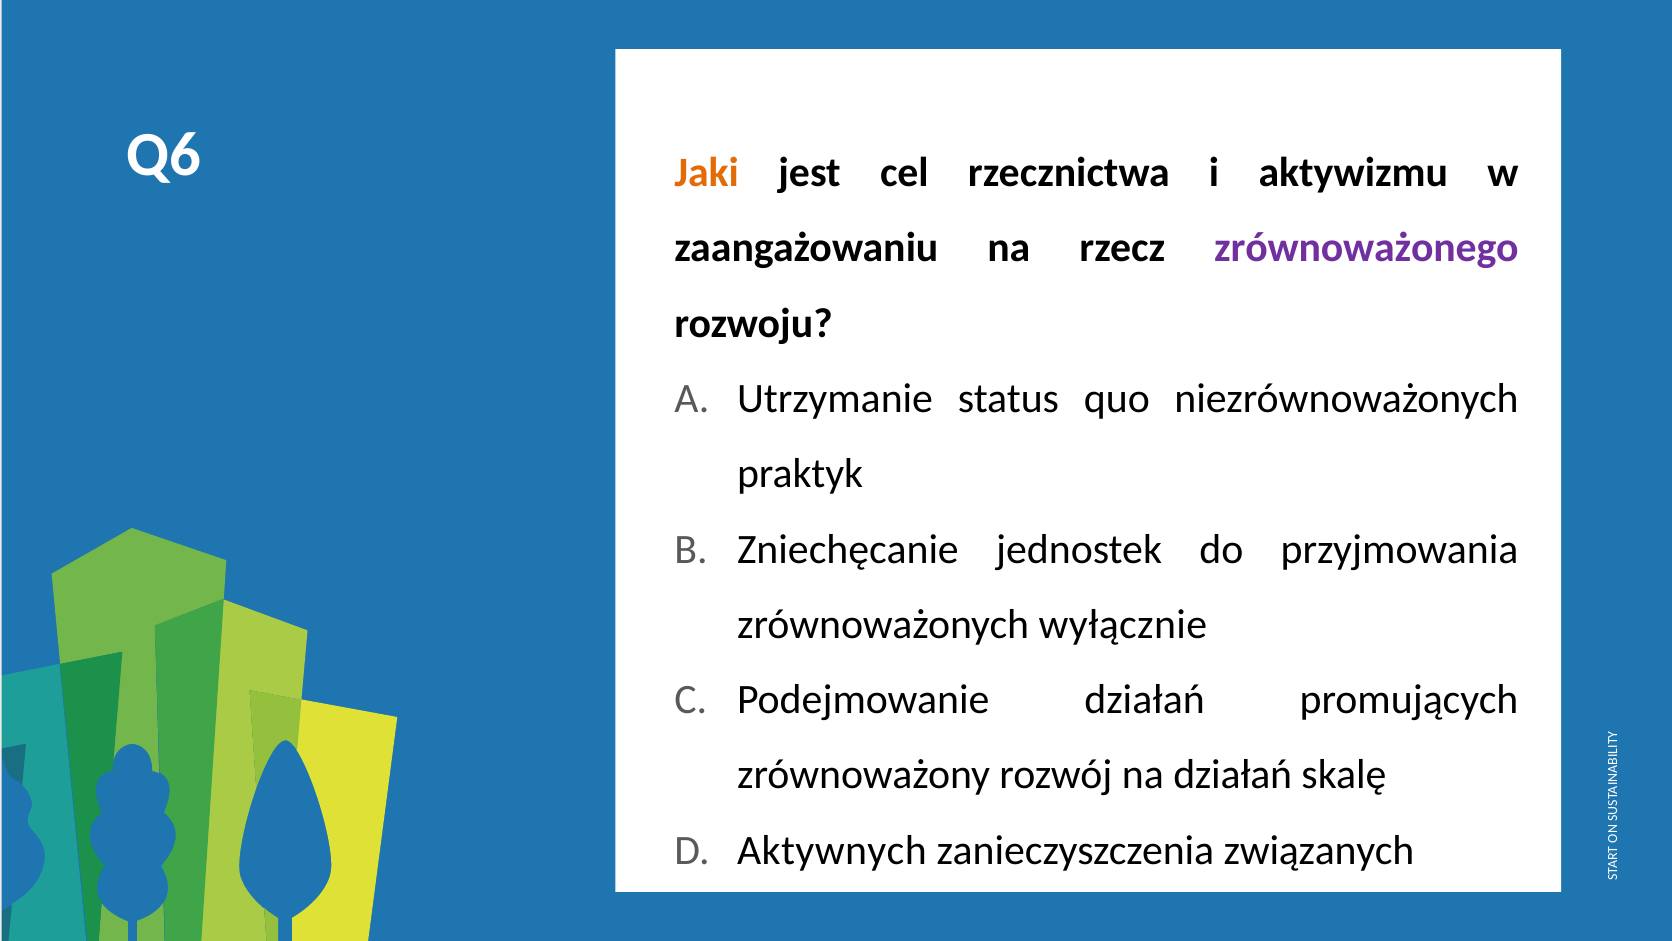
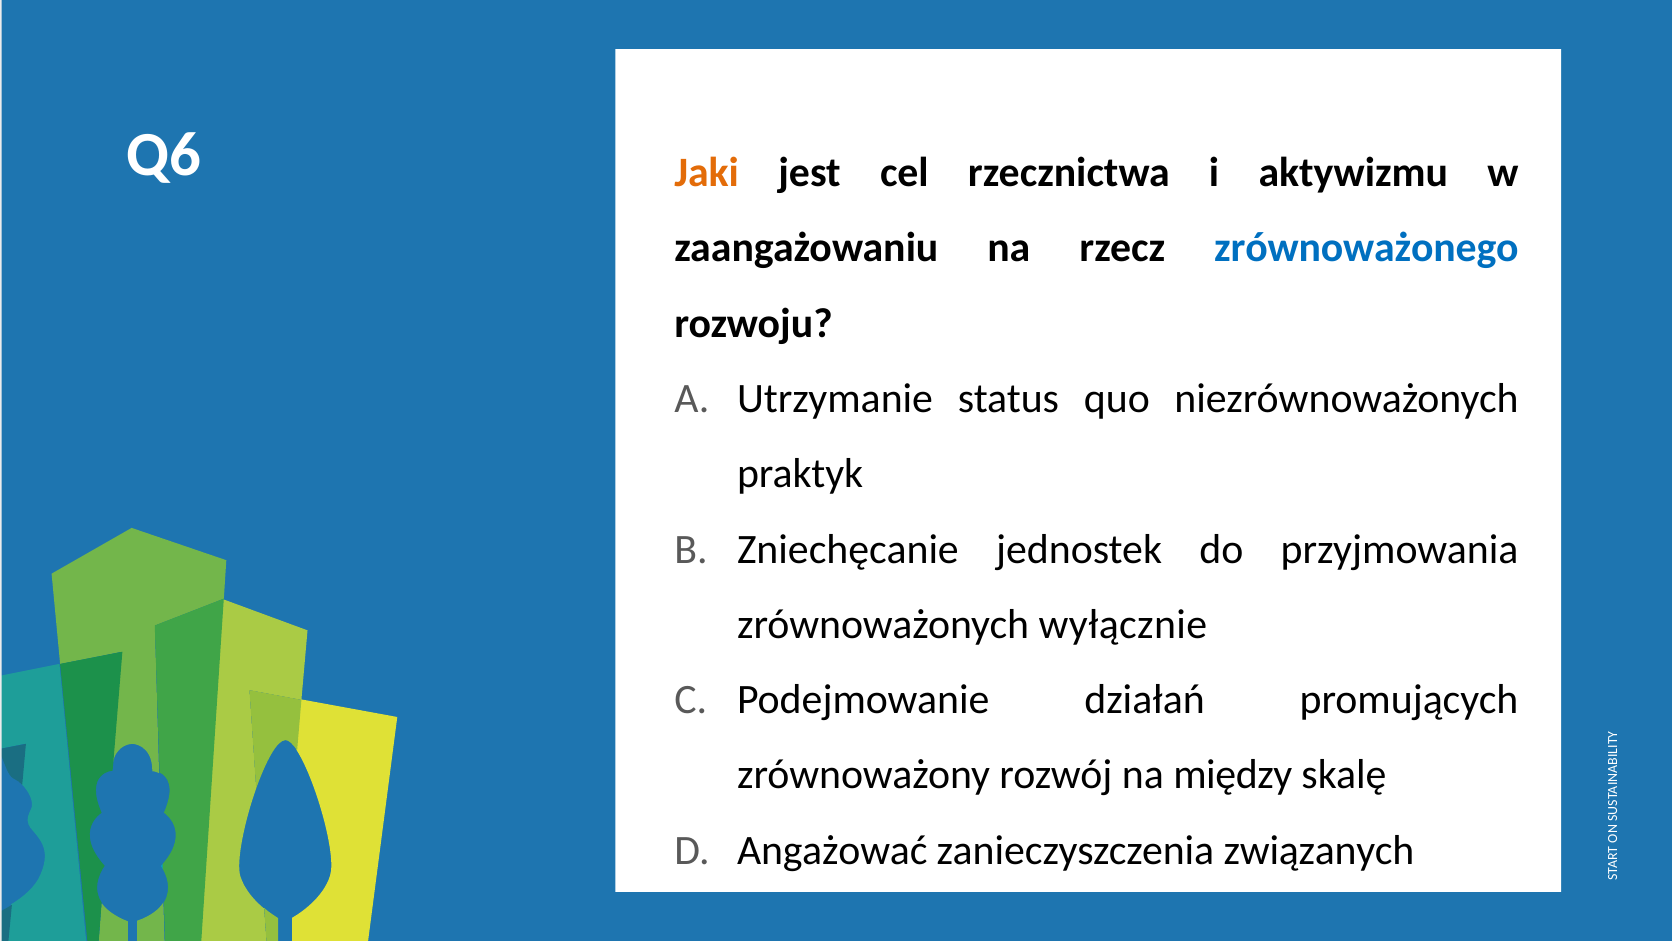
zrównoważonego colour: purple -> blue (1366, 248)
na działań: działań -> między (1233, 775)
Aktywnych: Aktywnych -> Angażować (832, 850)
